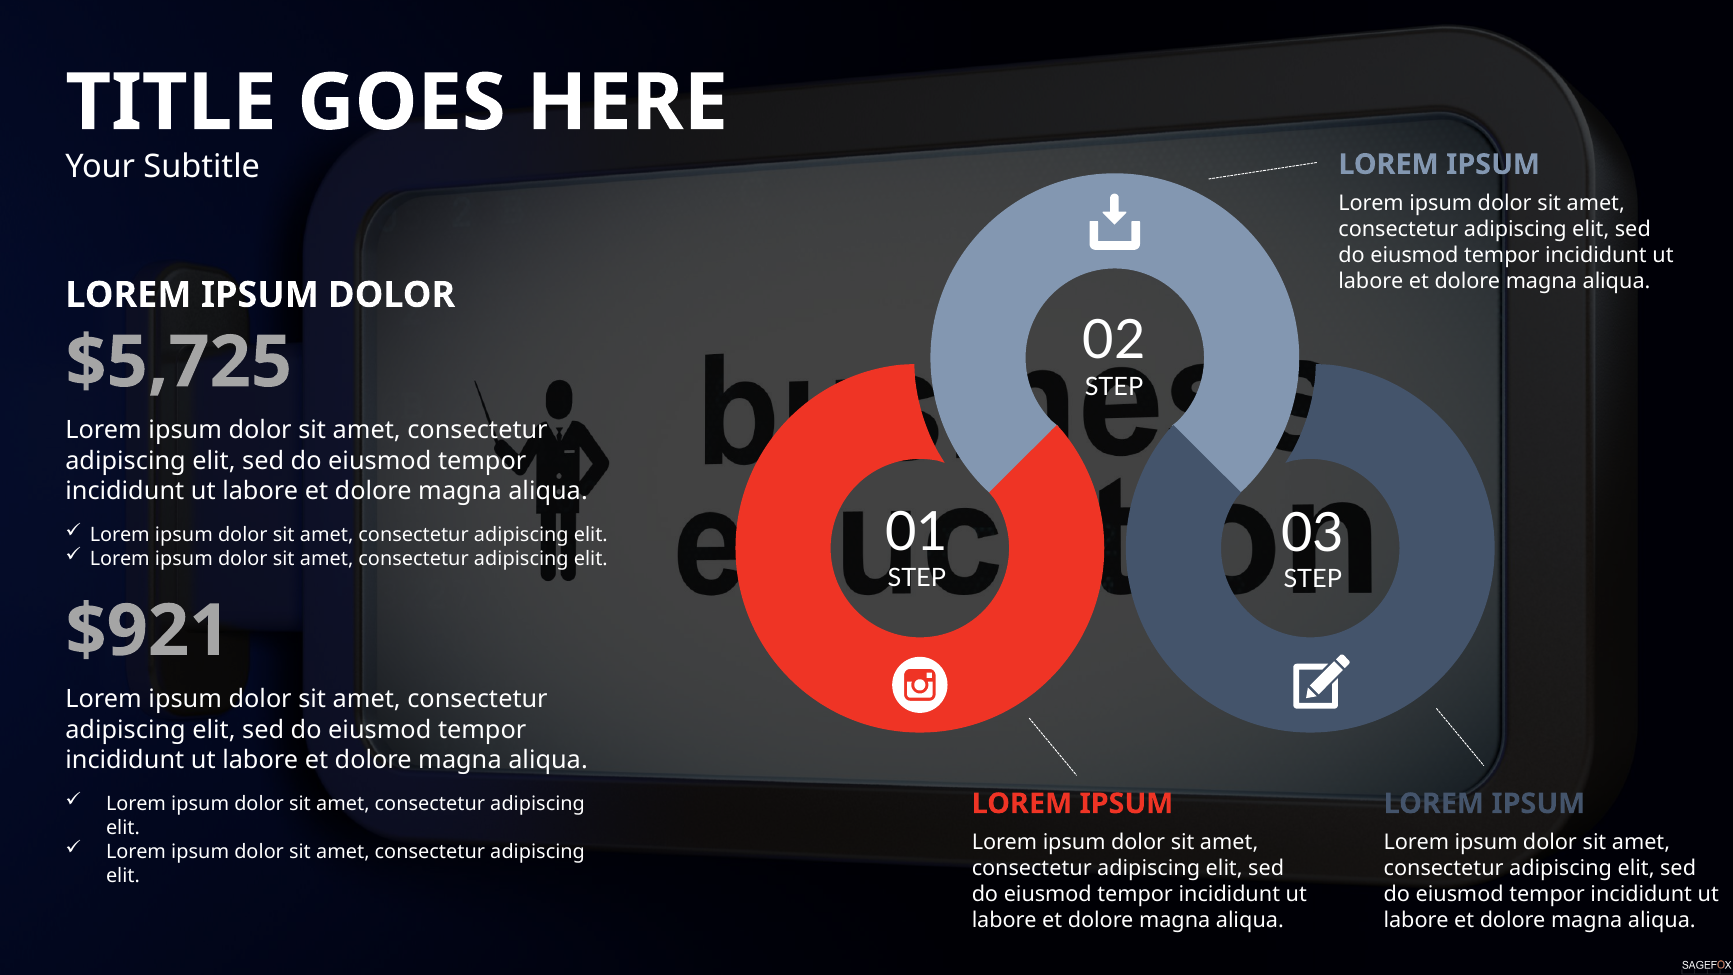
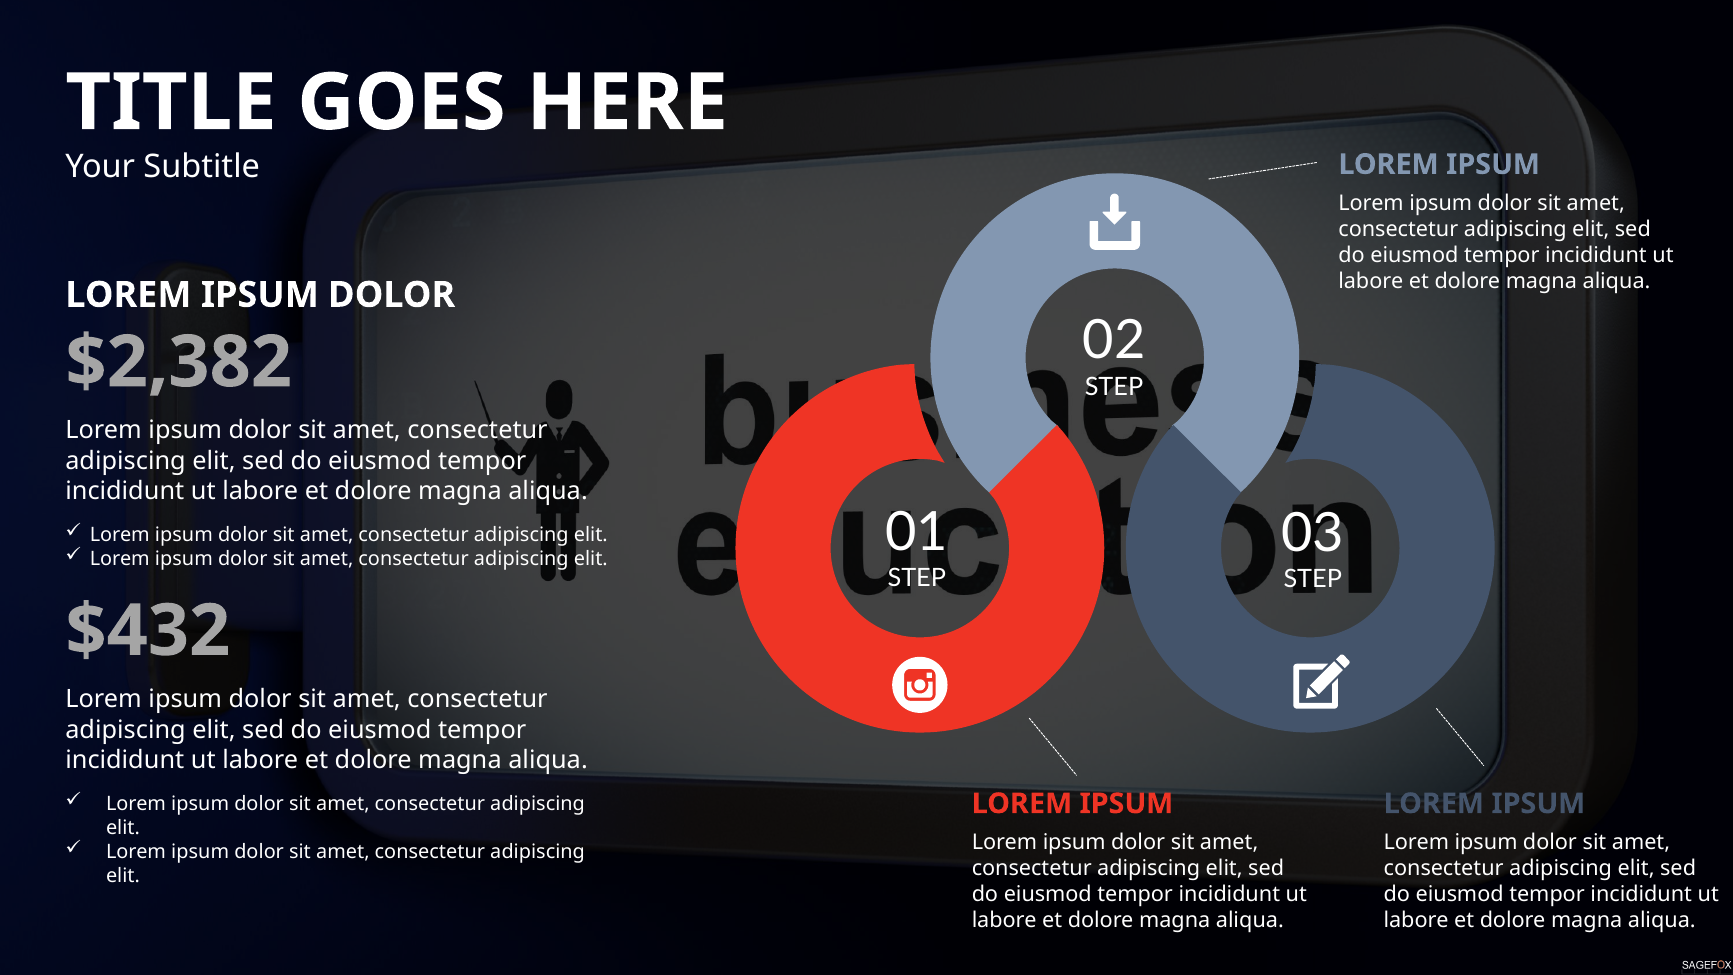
$5,725: $5,725 -> $2,382 (179, 362)
$921: $921 -> $432 (148, 631)
